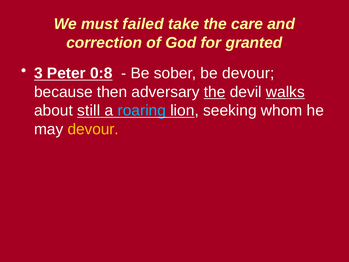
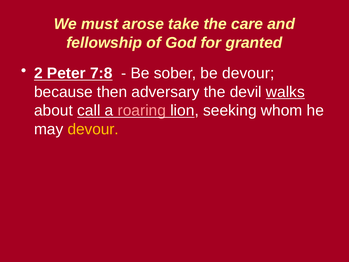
failed: failed -> arose (143, 24)
correction: correction -> fellowship (104, 43)
3: 3 -> 2 (38, 73)
0:8: 0:8 -> 7:8 (101, 73)
the underline: present -> none (215, 92)
still: still -> call (89, 110)
roaring colour: light blue -> pink (142, 110)
